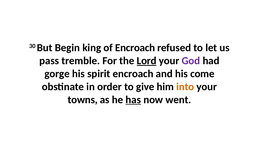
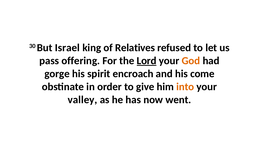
Begin: Begin -> Israel (67, 48)
of Encroach: Encroach -> Relatives (135, 48)
tremble: tremble -> offering (81, 61)
God colour: purple -> orange (191, 61)
towns: towns -> valley (83, 99)
has underline: present -> none (133, 99)
